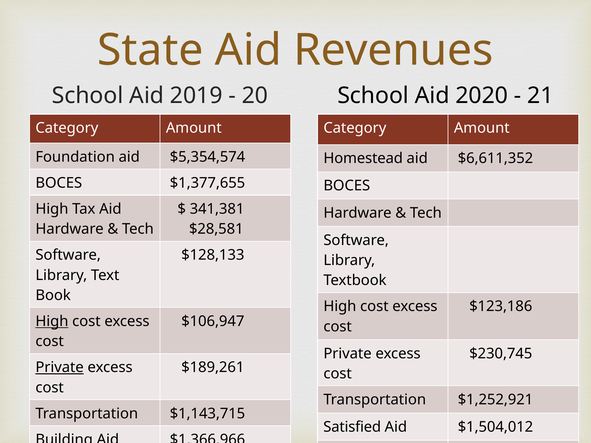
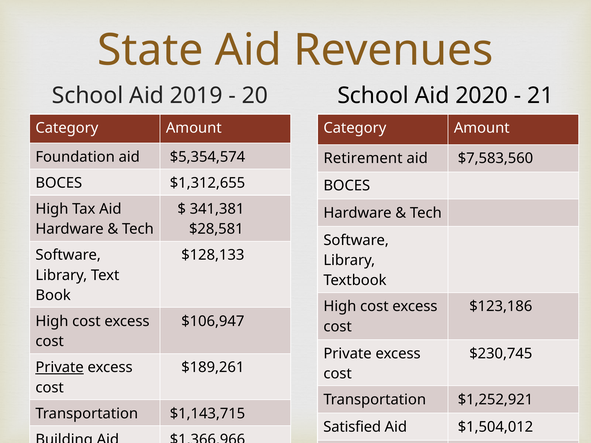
Homestead: Homestead -> Retirement (363, 158)
$6,611,352: $6,611,352 -> $7,583,560 (495, 158)
$1,377,655: $1,377,655 -> $1,312,655 (207, 183)
High underline: present -> none (52, 321)
